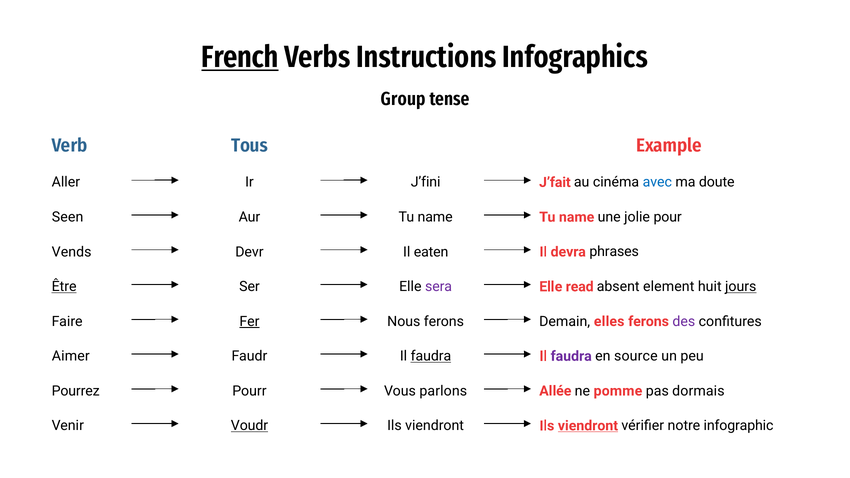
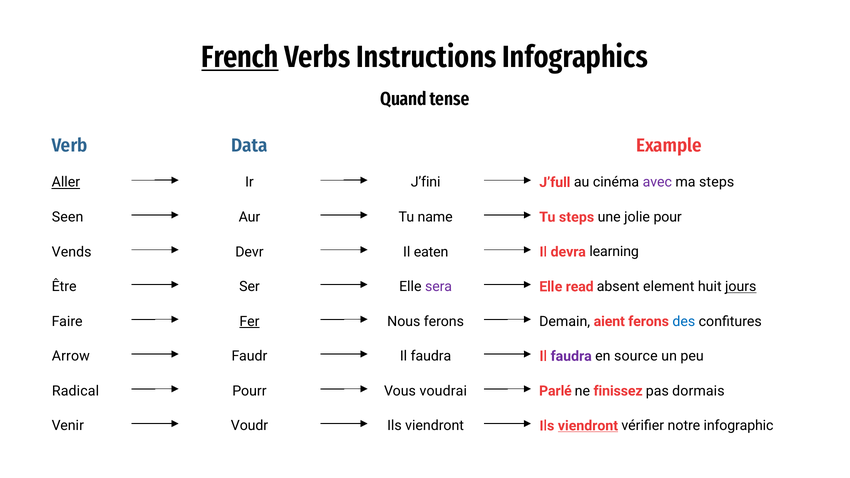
Group: Group -> Quand (404, 99)
Tous: Tous -> Data (249, 146)
Aller underline: none -> present (66, 182)
J’fait: J’fait -> J’full (555, 182)
avec colour: blue -> purple (657, 182)
ma doute: doute -> steps (717, 182)
name: name -> steps (577, 217)
phrases: phrases -> learning (614, 252)
Être underline: present -> none (64, 287)
elles: elles -> aient (609, 321)
des colour: purple -> blue (684, 321)
Aimer: Aimer -> Arrow (71, 356)
faudra underline: present -> none (431, 356)
Pourrez: Pourrez -> Radical (76, 391)
parlons: parlons -> voudrai (443, 391)
Allée: Allée -> Parlé (555, 391)
pomme: pomme -> finissez (618, 391)
Voudr underline: present -> none (249, 426)
